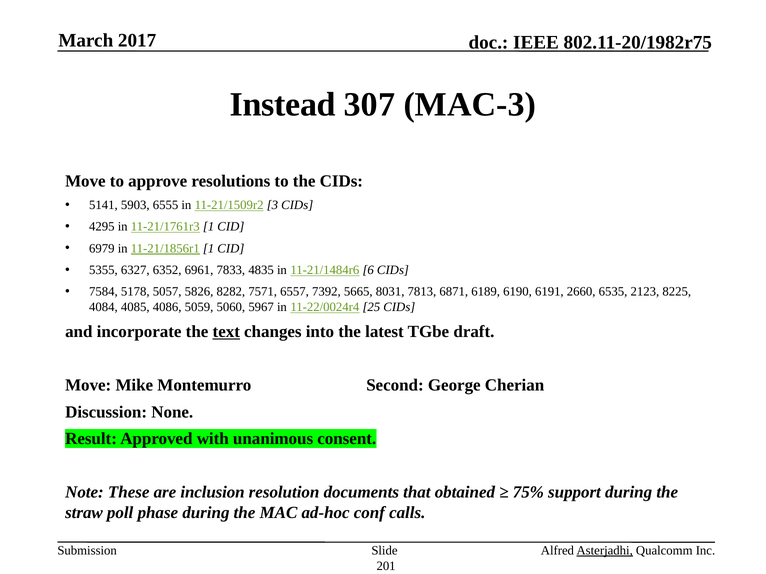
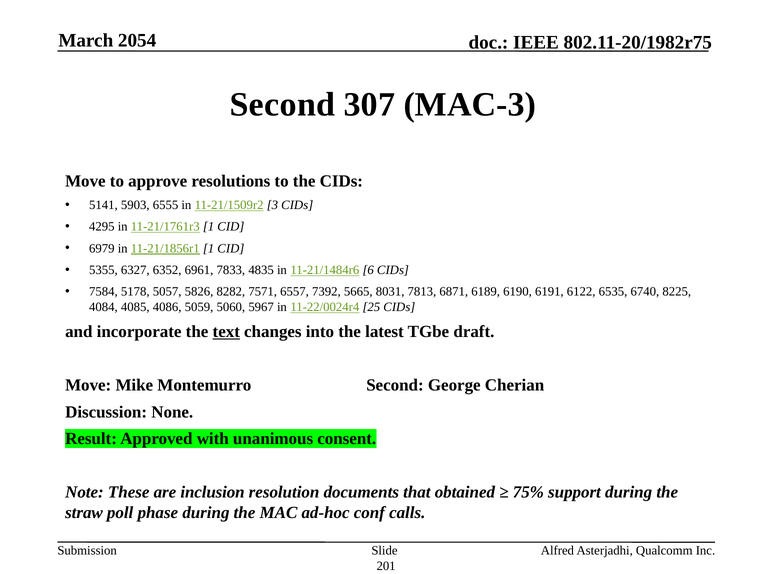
2017: 2017 -> 2054 (137, 41)
Instead: Instead -> Second (282, 104)
2660: 2660 -> 6122 (581, 292)
2123: 2123 -> 6740 (645, 292)
Asterjadhi underline: present -> none (605, 551)
